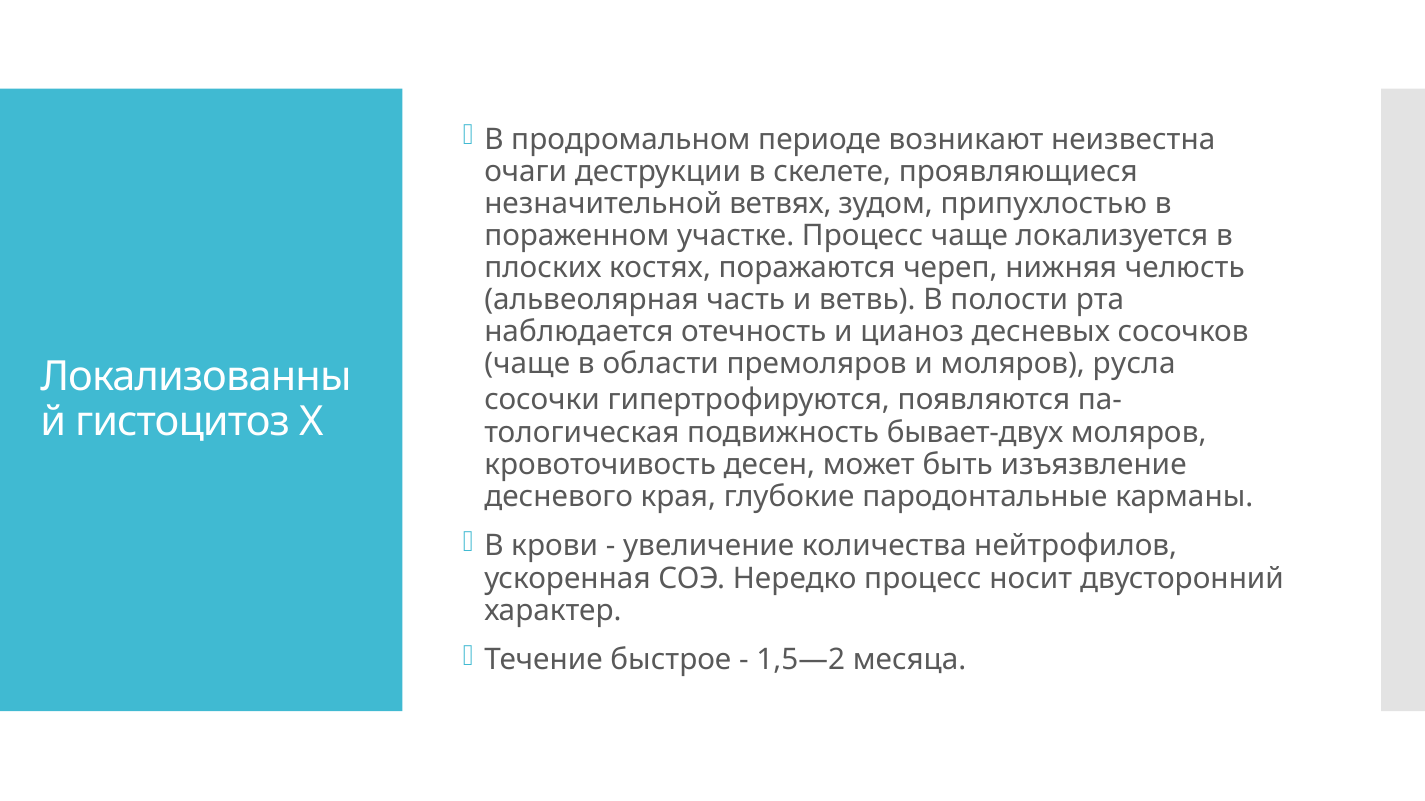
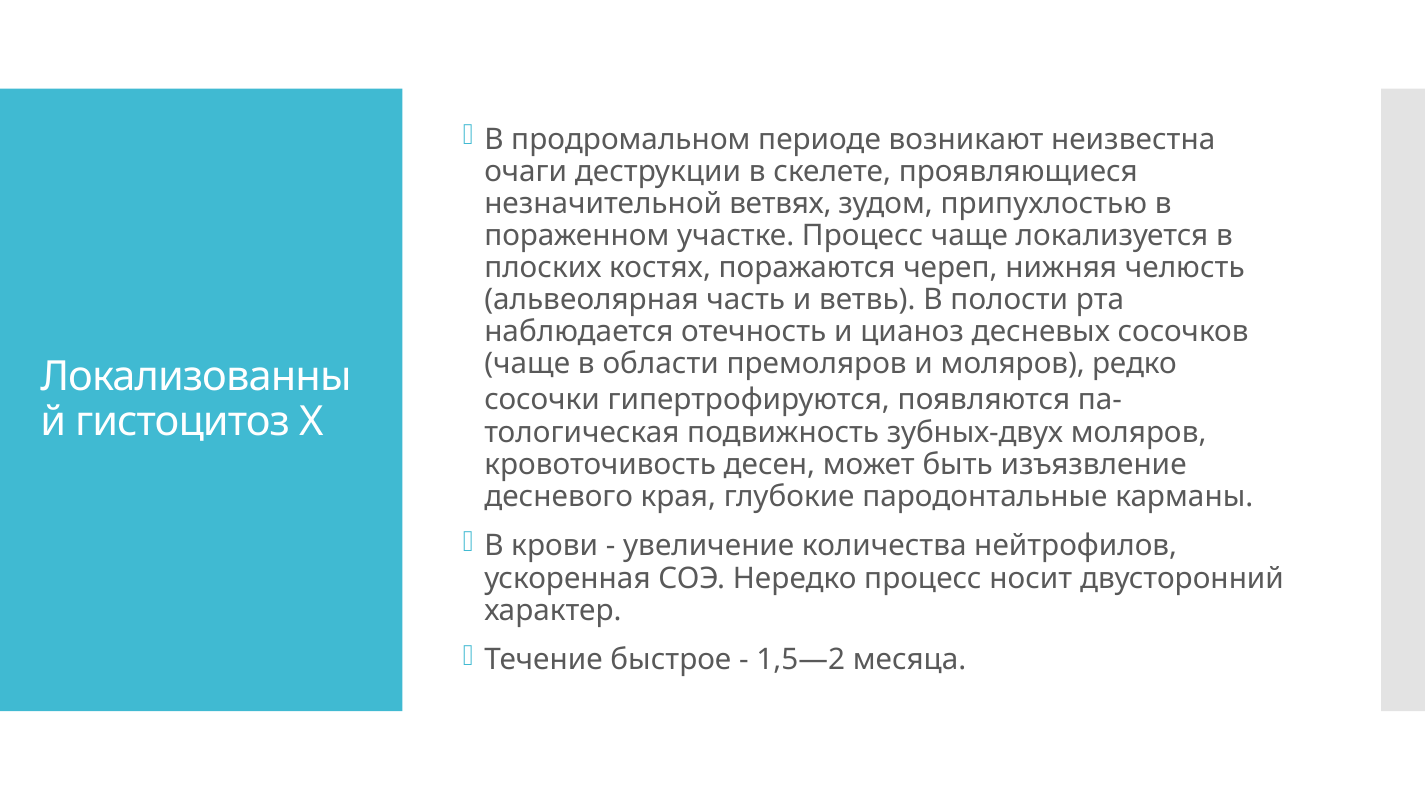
русла: русла -> редко (1135, 364)
бывает-двух: бывает-двух -> зубных-двух (975, 433)
